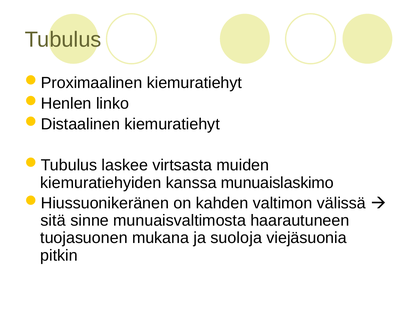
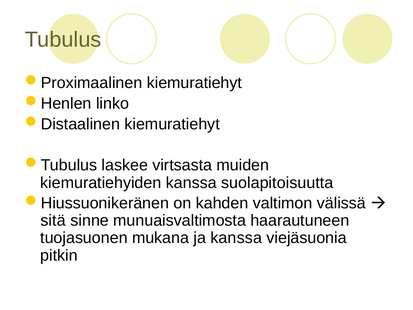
munuaislaskimo: munuaislaskimo -> suolapitoisuutta (277, 183)
ja suoloja: suoloja -> kanssa (236, 238)
